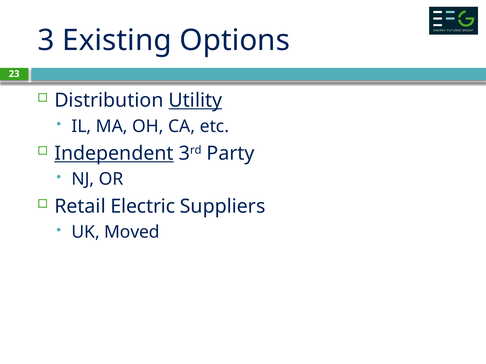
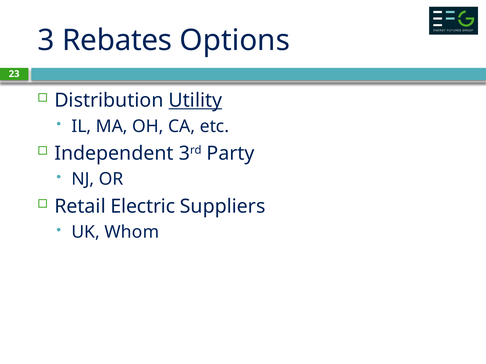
Existing: Existing -> Rebates (117, 41)
Independent underline: present -> none (114, 154)
Moved: Moved -> Whom (132, 232)
